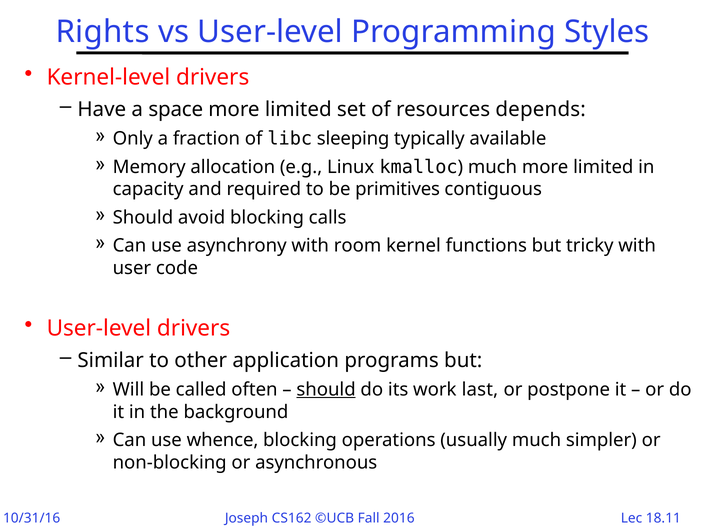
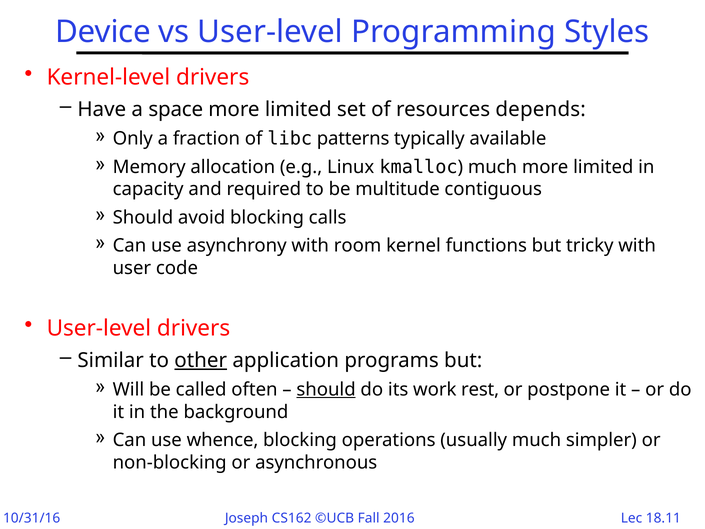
Rights: Rights -> Device (103, 32)
sleeping: sleeping -> patterns (353, 139)
primitives: primitives -> multitude (398, 189)
other underline: none -> present (201, 360)
last: last -> rest (480, 389)
